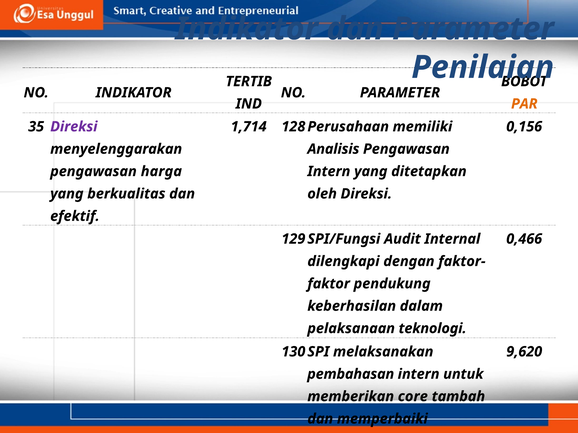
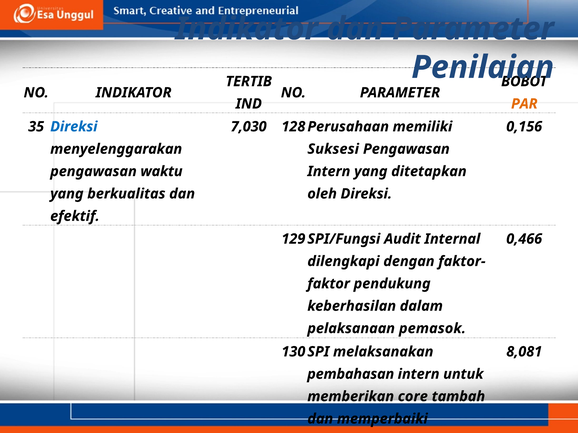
Direksi colour: purple -> blue (74, 127)
1,714: 1,714 -> 7,030 (249, 127)
Analisis: Analisis -> Suksesi (333, 149)
harga: harga -> waktu (162, 172)
teknologi: teknologi -> pemasok (432, 329)
9,620: 9,620 -> 8,081 (524, 352)
